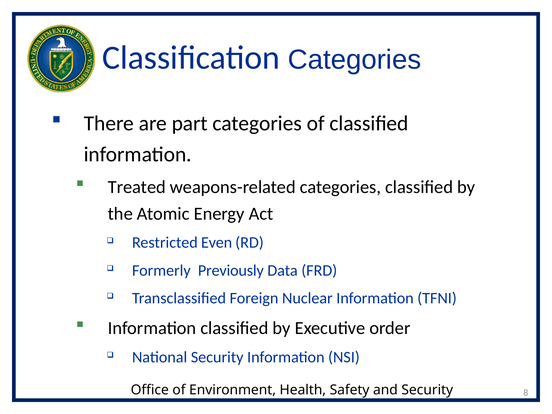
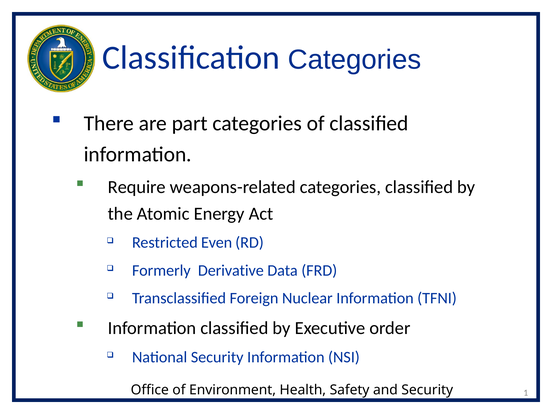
Treated: Treated -> Require (137, 187)
Previously: Previously -> Derivative (231, 270)
8: 8 -> 1 (526, 393)
